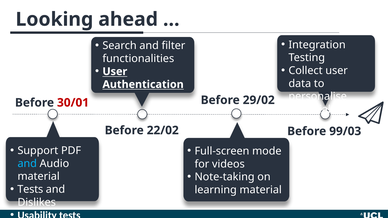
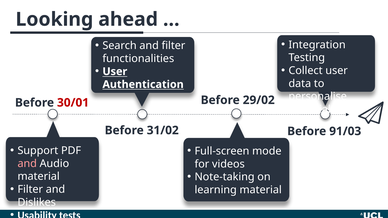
22/02: 22/02 -> 31/02 (163, 130)
99/03: 99/03 -> 91/03 (345, 131)
and colour: light blue -> pink (27, 164)
Tests: Tests -> Filter (30, 190)
